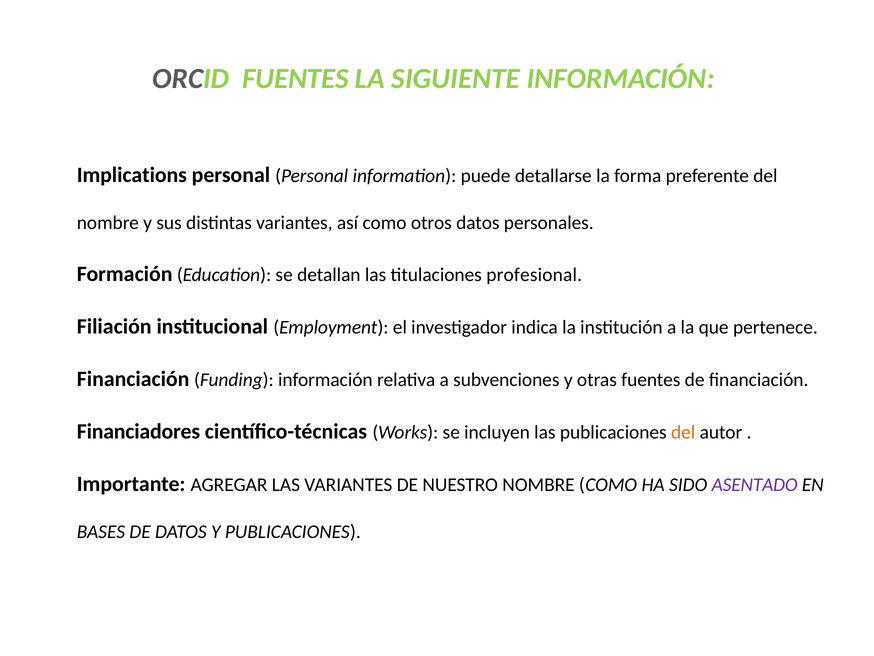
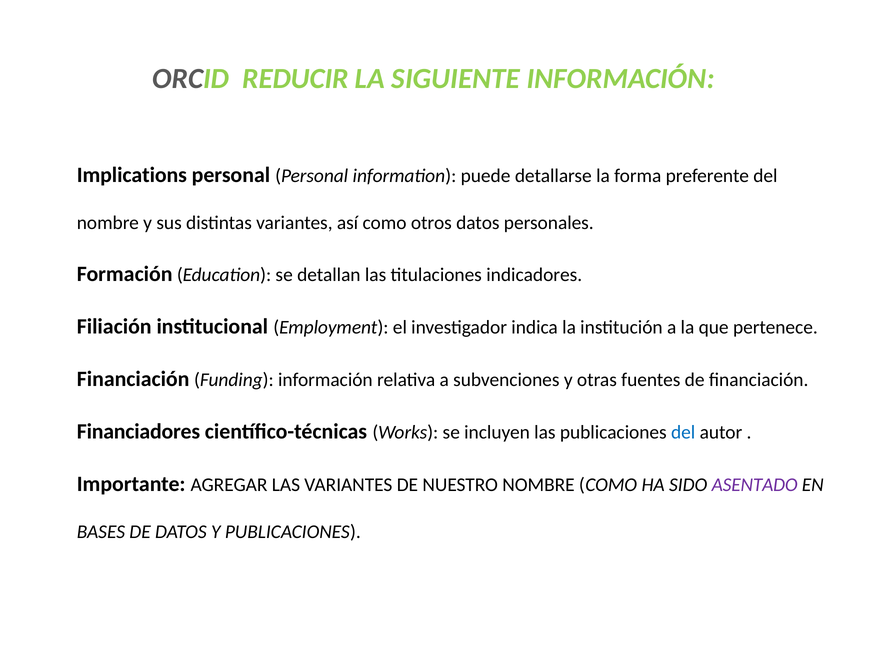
ORCID FUENTES: FUENTES -> REDUCIR (295, 78)
profesional: profesional -> indicadores (534, 275)
del colour: orange -> blue (683, 432)
